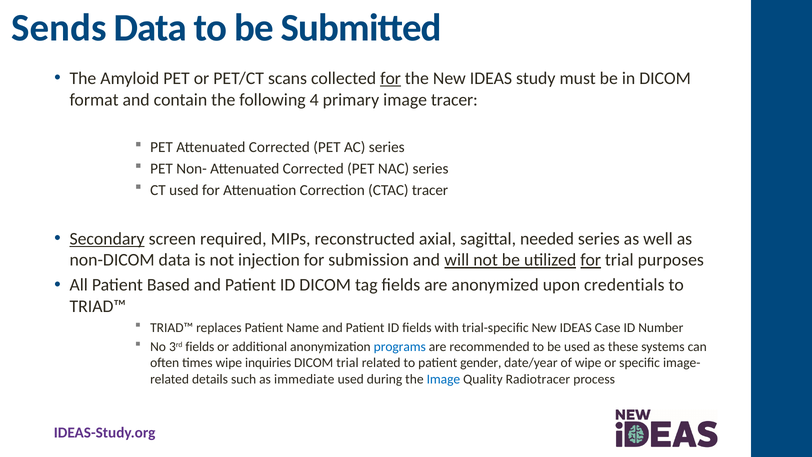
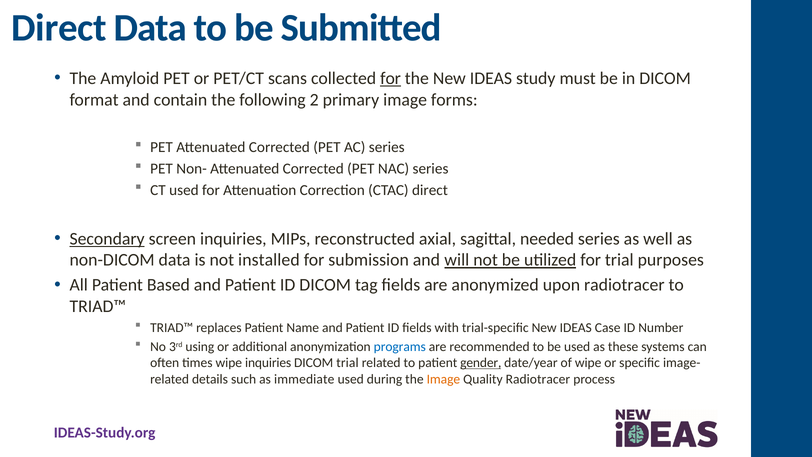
Sends: Sends -> Direct (59, 28)
4: 4 -> 2 (314, 100)
image tracer: tracer -> forms (454, 100)
CTAC tracer: tracer -> direct (430, 190)
screen required: required -> inquiries (233, 239)
injection: injection -> installed (269, 260)
for underline: present -> none (591, 260)
upon credentials: credentials -> radiotracer (624, 285)
3rd fields: fields -> using (200, 346)
gender underline: none -> present (481, 363)
Image colour: blue -> orange (443, 379)
